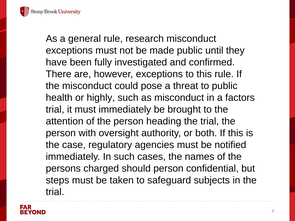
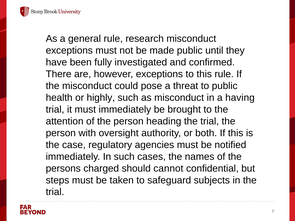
factors: factors -> having (240, 98)
should person: person -> cannot (168, 169)
